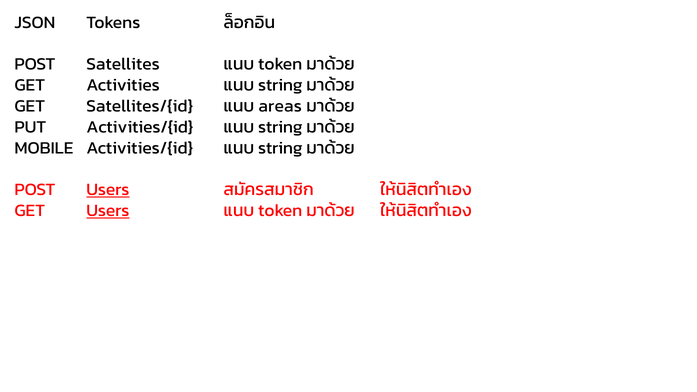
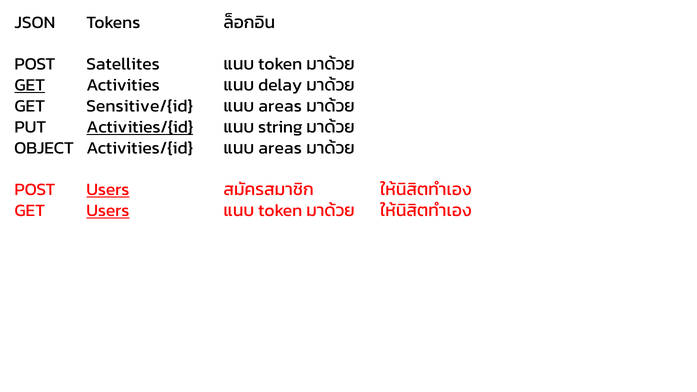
GET underline: none -> present (30, 85)
string: string -> delay (280, 85)
Satellites/{id: Satellites/{id -> Sensitive/{id (140, 106)
Activities/{id underline: none -> present (140, 127)
MOBILE: MOBILE -> OBJECT (44, 148)
string: string -> areas (280, 148)
